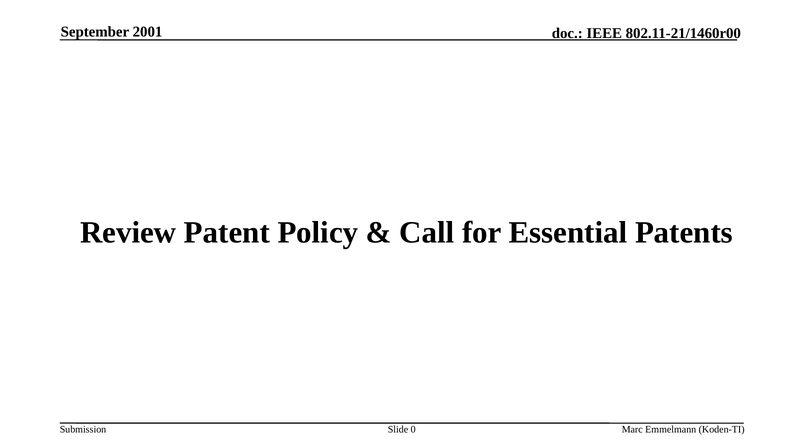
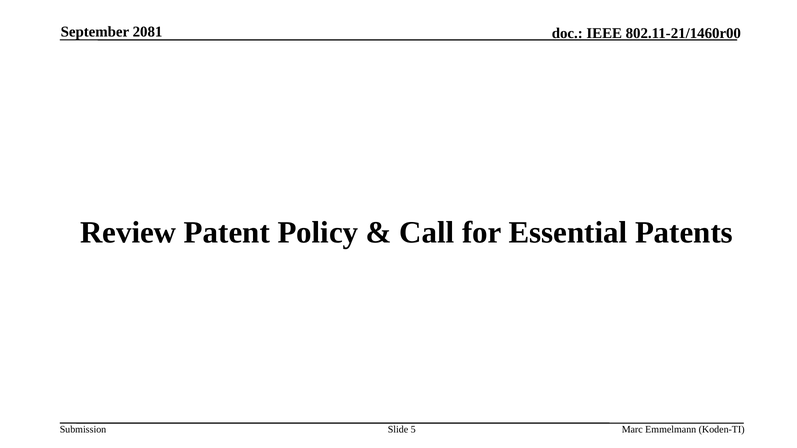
2001: 2001 -> 2081 (148, 32)
0: 0 -> 5 (413, 430)
